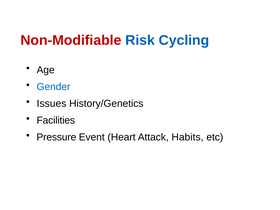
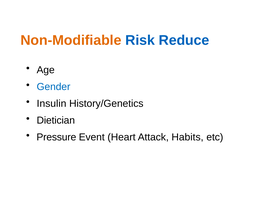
Non-Modifiable colour: red -> orange (71, 40)
Cycling: Cycling -> Reduce (184, 40)
Issues: Issues -> Insulin (52, 104)
Facilities: Facilities -> Dietician (56, 120)
